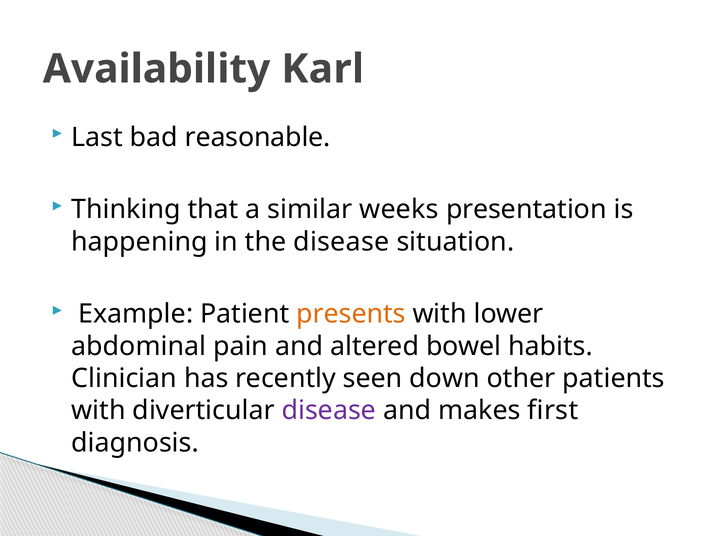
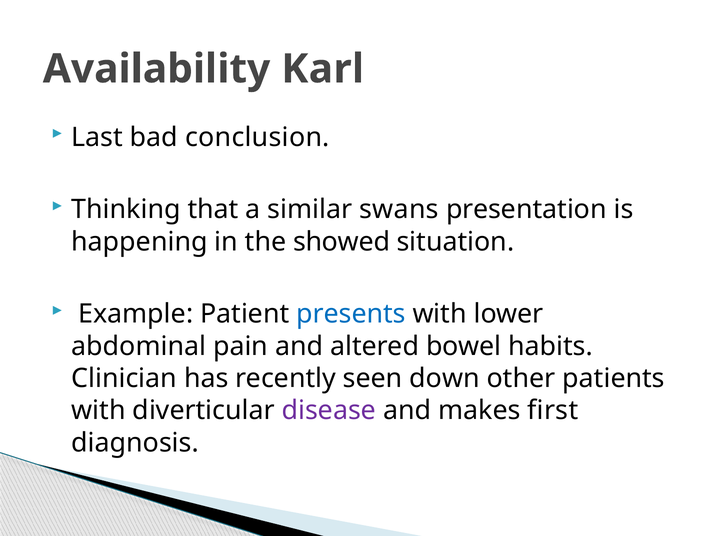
reasonable: reasonable -> conclusion (257, 137)
weeks: weeks -> swans (399, 210)
the disease: disease -> showed (342, 242)
presents colour: orange -> blue (351, 314)
